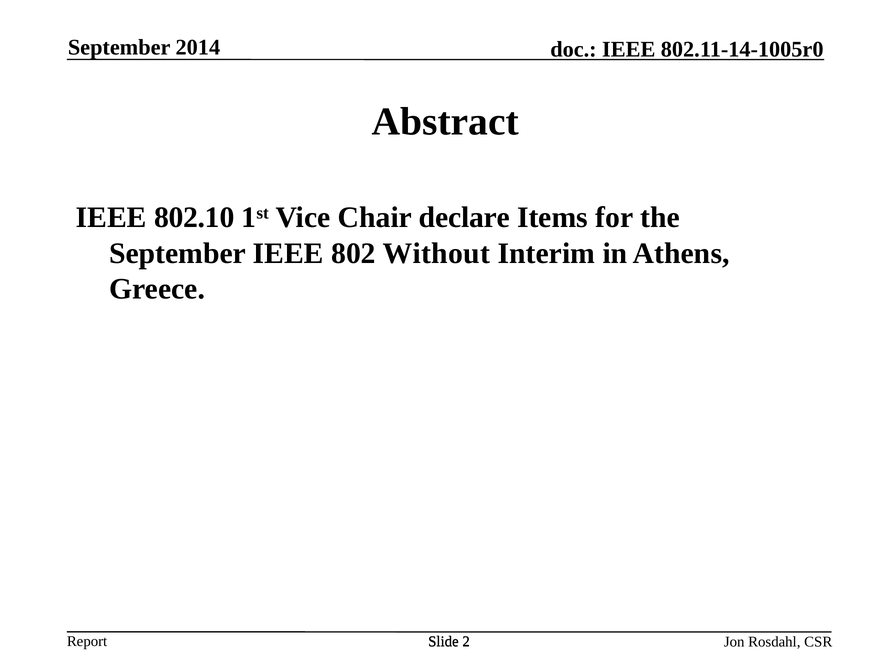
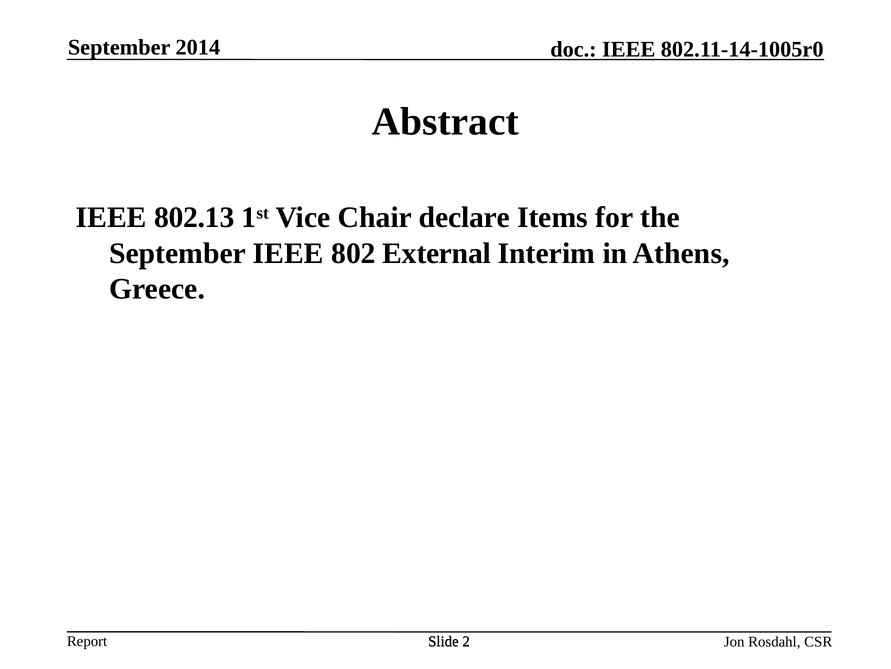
802.10: 802.10 -> 802.13 (194, 217)
Without: Without -> External (437, 253)
